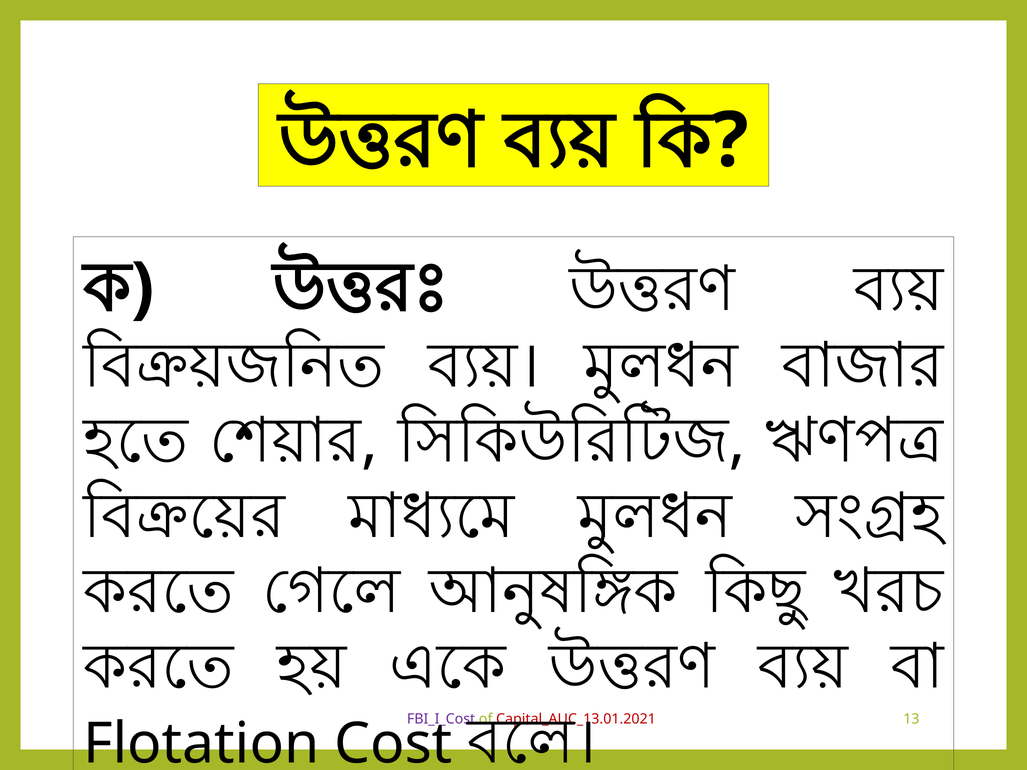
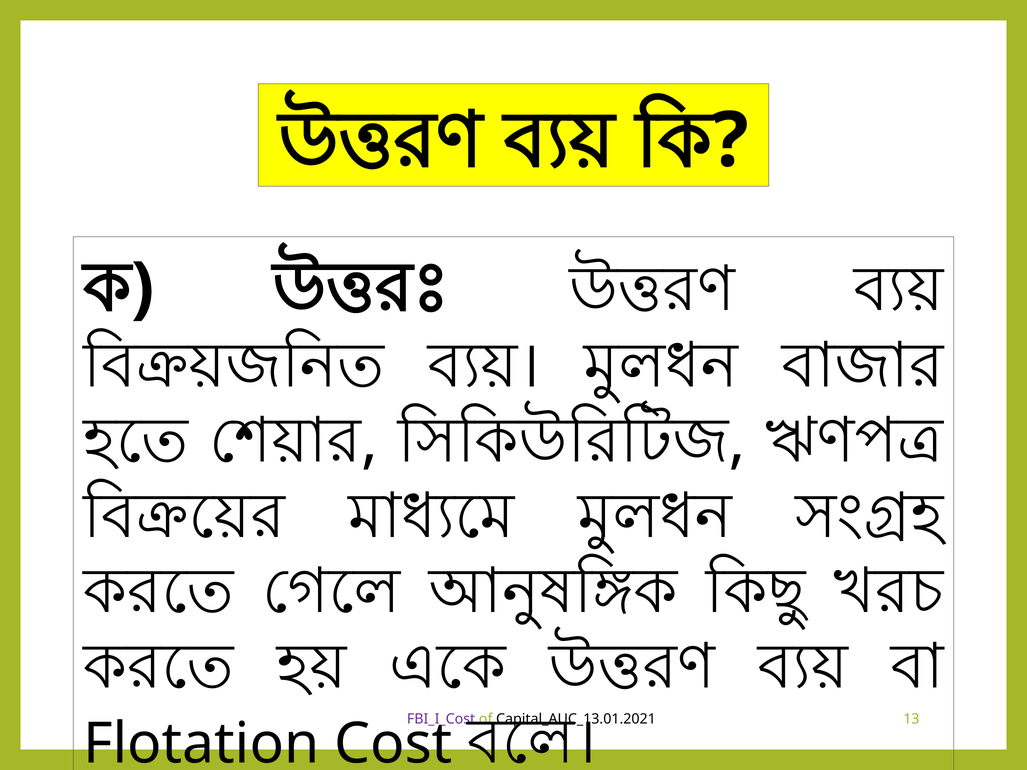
Capital_AUC_13.01.2021 colour: red -> black (576, 719)
